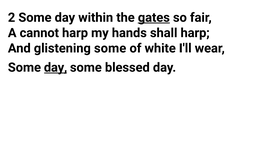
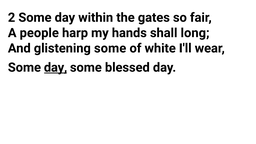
gates underline: present -> none (154, 18)
cannot: cannot -> people (39, 33)
shall harp: harp -> long (195, 33)
